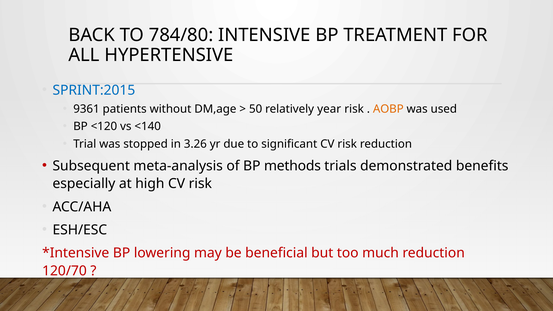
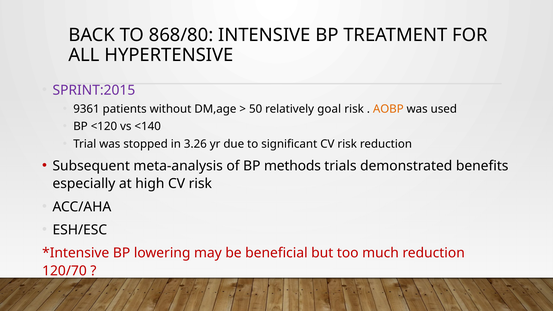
784/80: 784/80 -> 868/80 (181, 35)
SPRINT:2015 colour: blue -> purple (94, 90)
year: year -> goal (329, 109)
